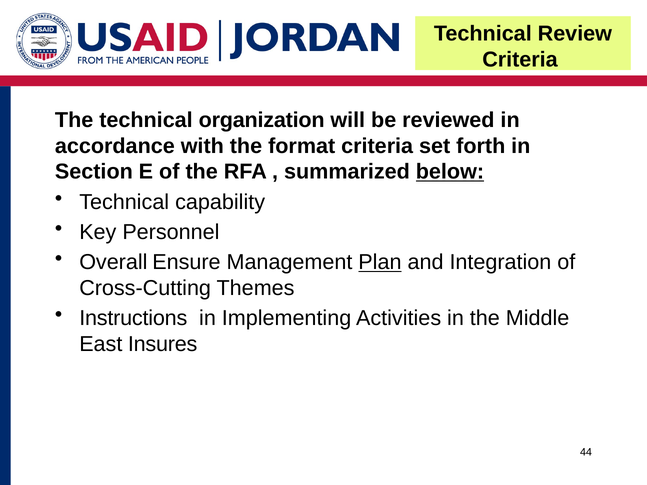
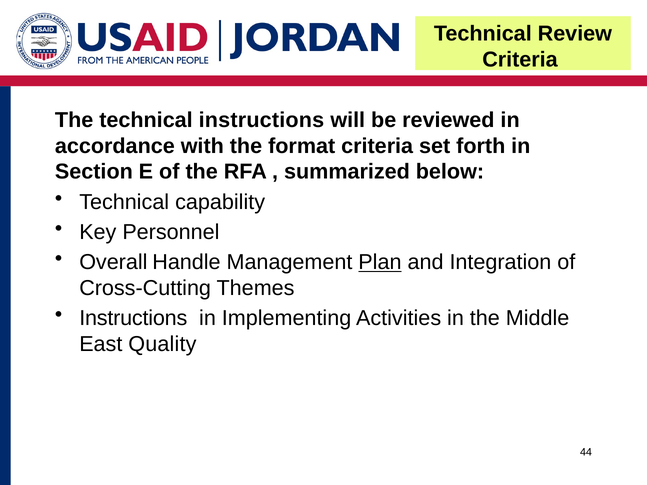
technical organization: organization -> instructions (261, 120)
below underline: present -> none (450, 172)
Ensure: Ensure -> Handle (186, 262)
Insures: Insures -> Quality (162, 344)
